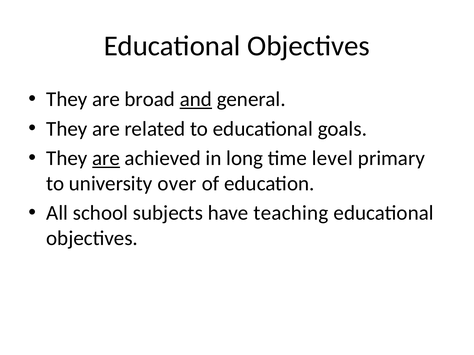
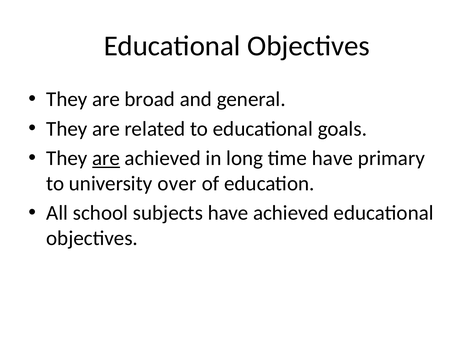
and underline: present -> none (196, 99)
time level: level -> have (332, 158)
have teaching: teaching -> achieved (291, 213)
